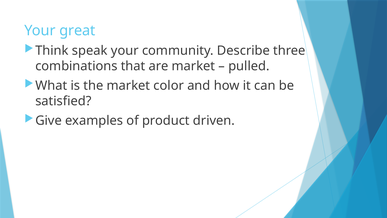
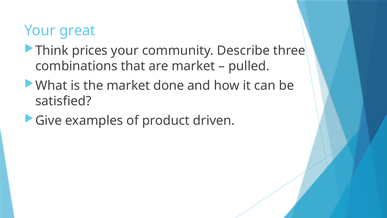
speak: speak -> prices (90, 50)
color: color -> done (169, 85)
